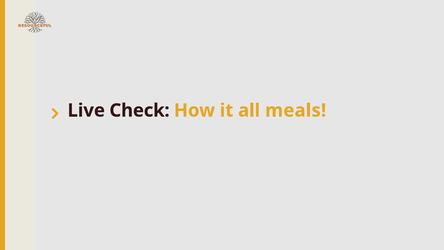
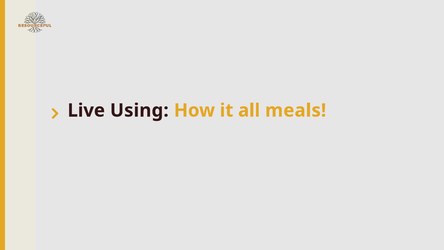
Check: Check -> Using (139, 110)
